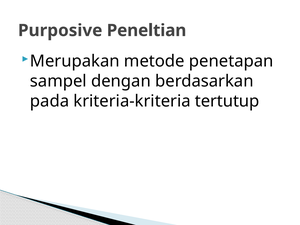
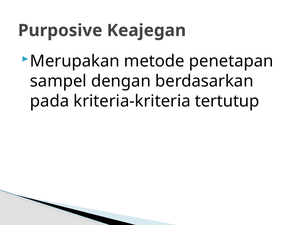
Peneltian: Peneltian -> Keajegan (146, 30)
